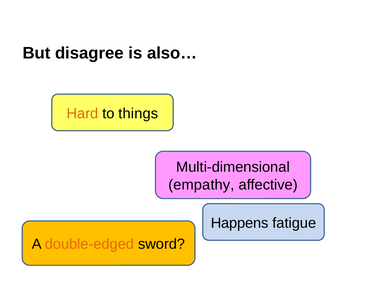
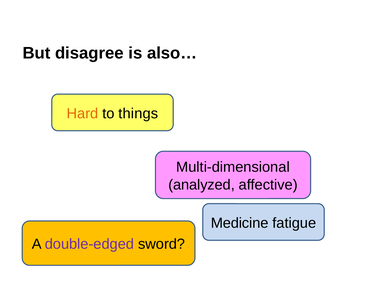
empathy: empathy -> analyzed (202, 185)
Happens: Happens -> Medicine (240, 223)
double-edged colour: orange -> purple (89, 244)
